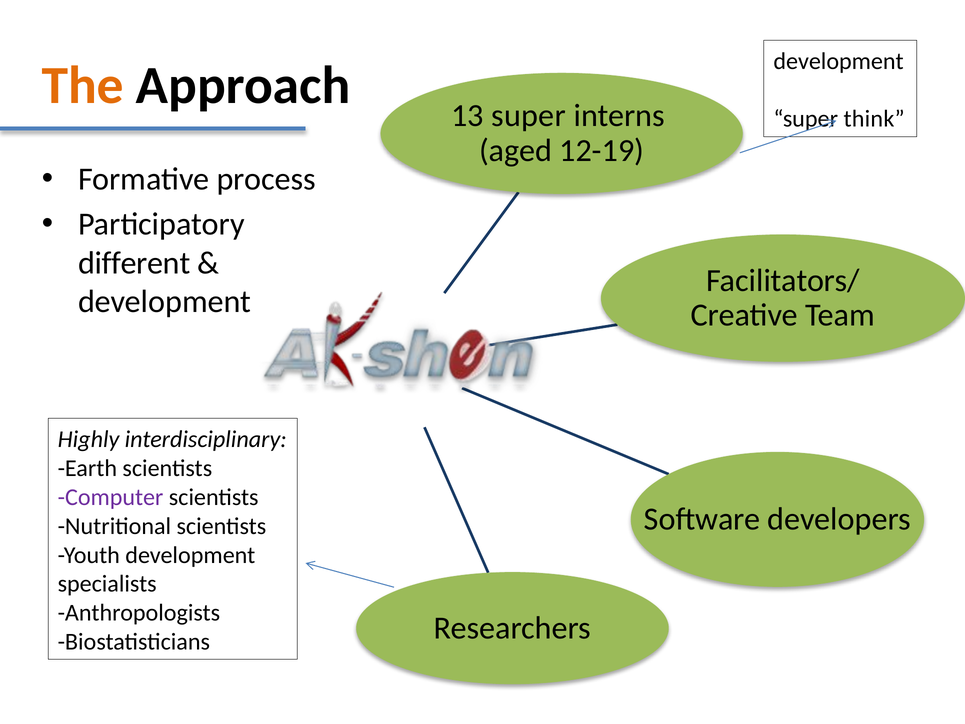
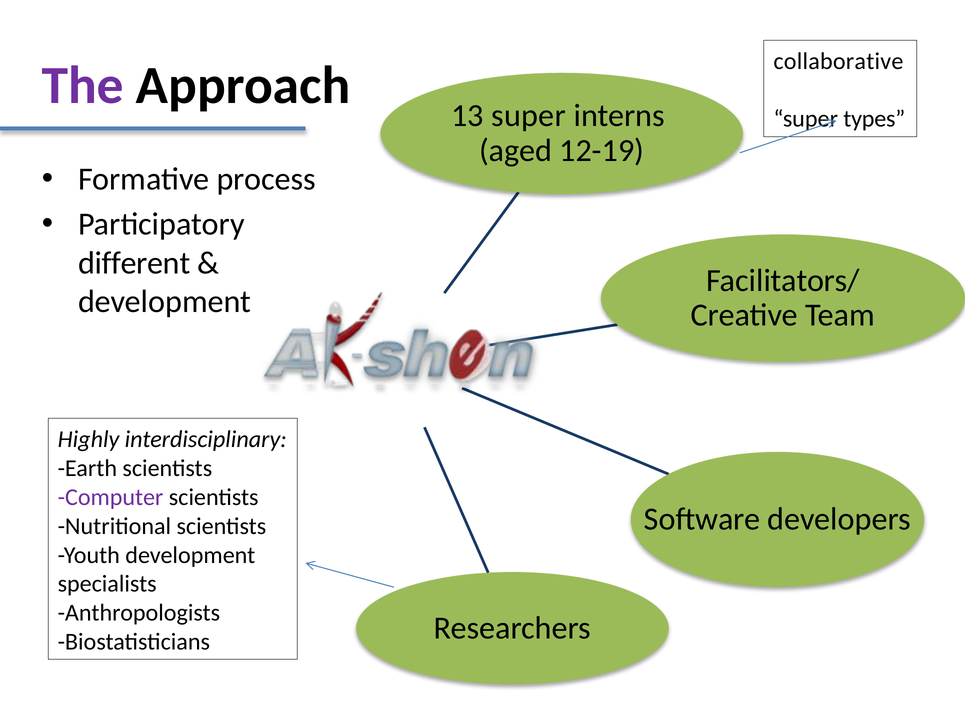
development: development -> collaborative (838, 61)
The colour: orange -> purple (83, 86)
think: think -> types (874, 119)
